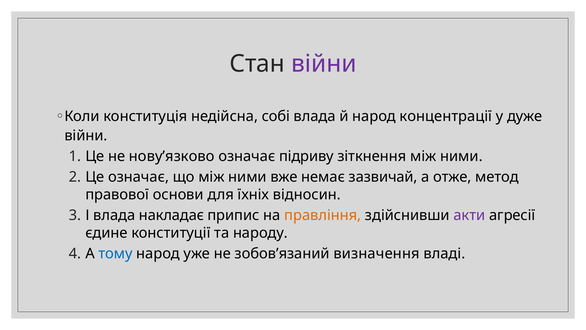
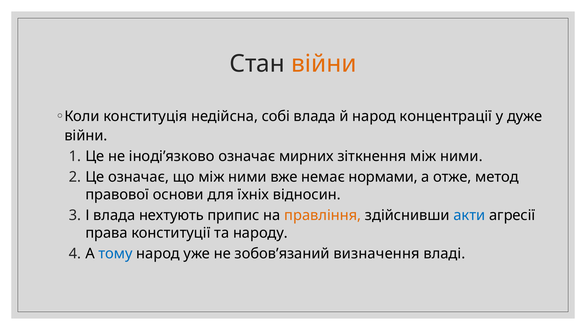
війни colour: purple -> orange (324, 64)
нову’язково: нову’язково -> іноді’язково (172, 156)
підриву: підриву -> мирних (306, 156)
зазвичай: зазвичай -> нормами (383, 177)
накладає: накладає -> нехтують (171, 215)
акти colour: purple -> blue (469, 215)
єдине: єдине -> права (106, 233)
